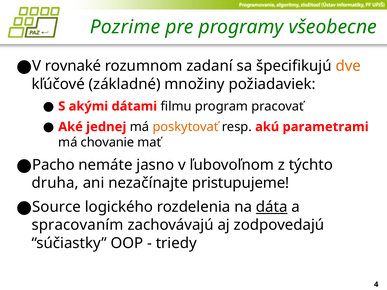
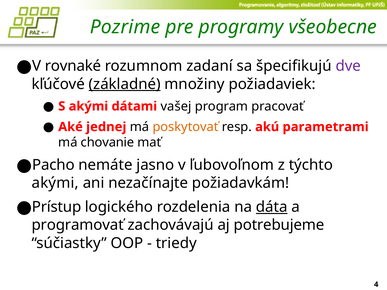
dve colour: orange -> purple (348, 66)
základné underline: none -> present (125, 84)
filmu: filmu -> vašej (176, 106)
druha: druha -> akými (55, 183)
pristupujeme: pristupujeme -> požiadavkám (241, 183)
Source: Source -> Prístup (57, 207)
spracovaním: spracovaním -> programovať (78, 225)
zodpovedajú: zodpovedajú -> potrebujeme (279, 225)
